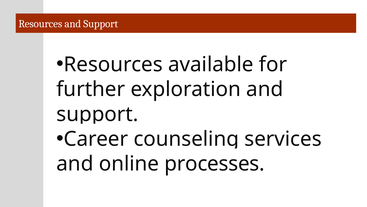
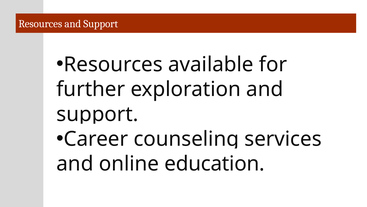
processes: processes -> education (215, 163)
